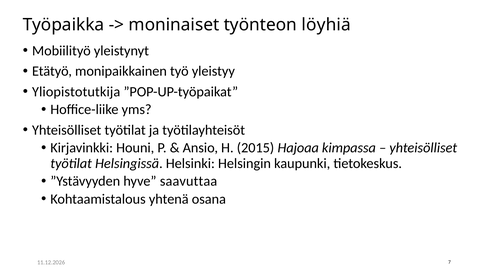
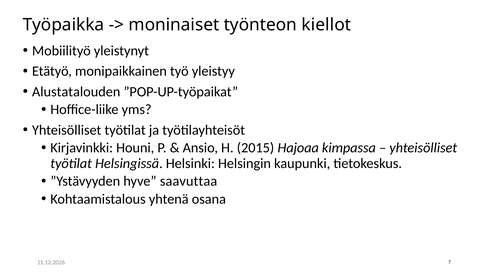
löyhiä: löyhiä -> kiellot (326, 25)
Yliopistotutkija: Yliopistotutkija -> Alustatalouden (76, 91)
